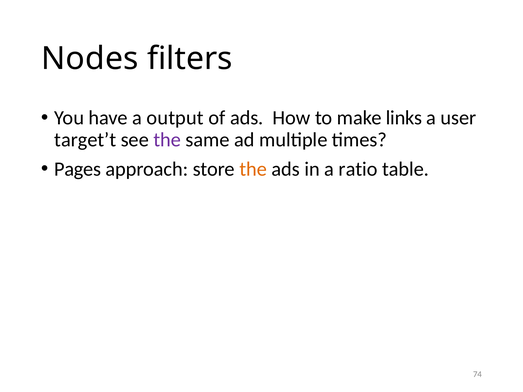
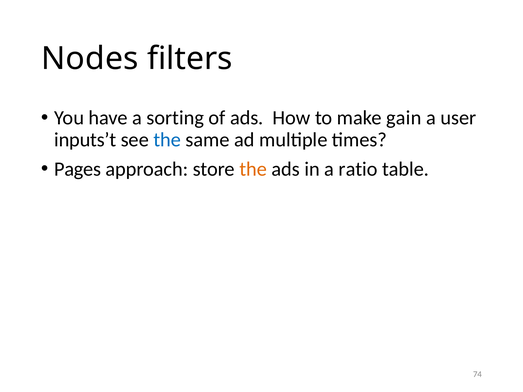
output: output -> sorting (175, 118)
links: links -> gain (404, 118)
target’t: target’t -> inputs’t (85, 140)
the colour: purple -> blue (167, 140)
